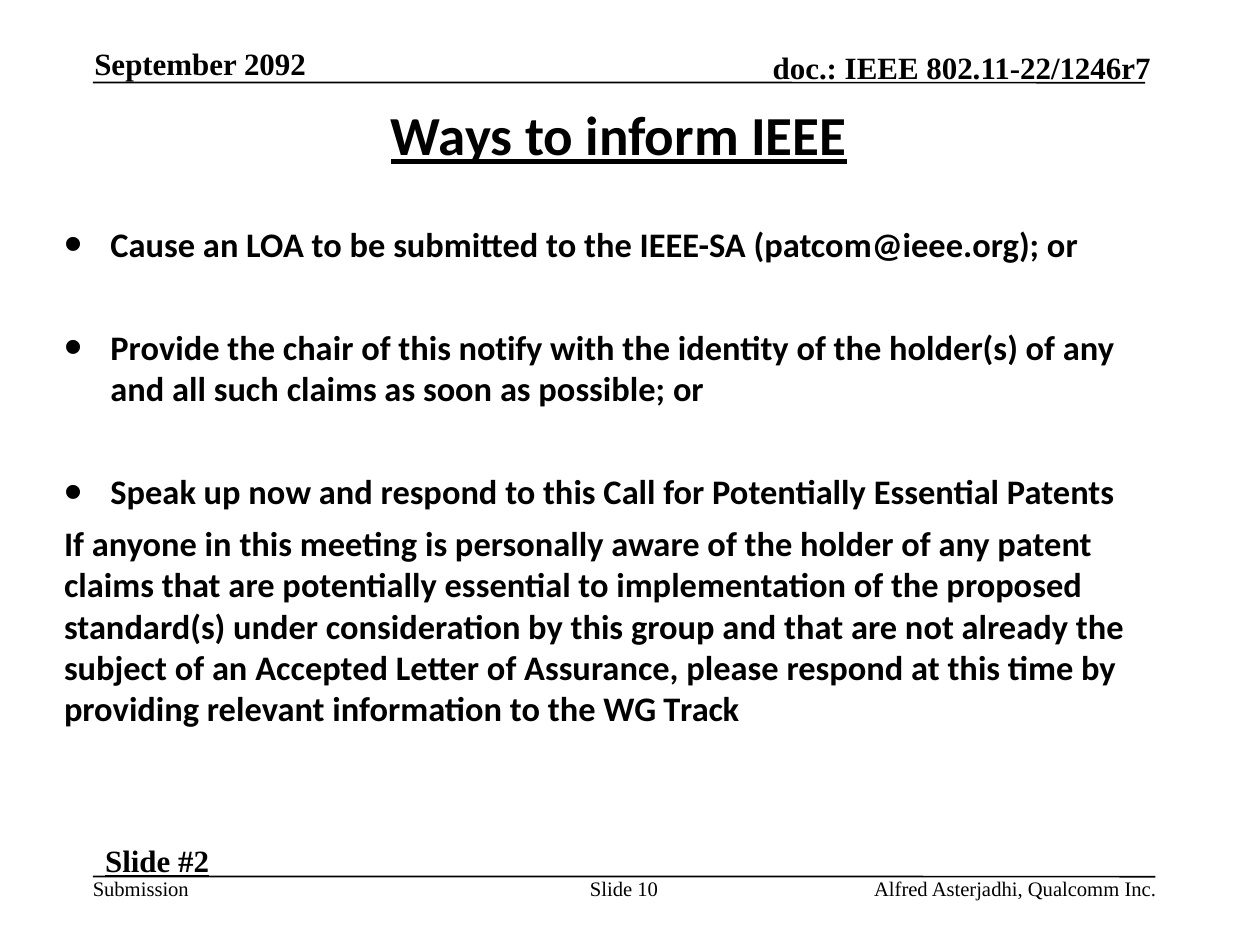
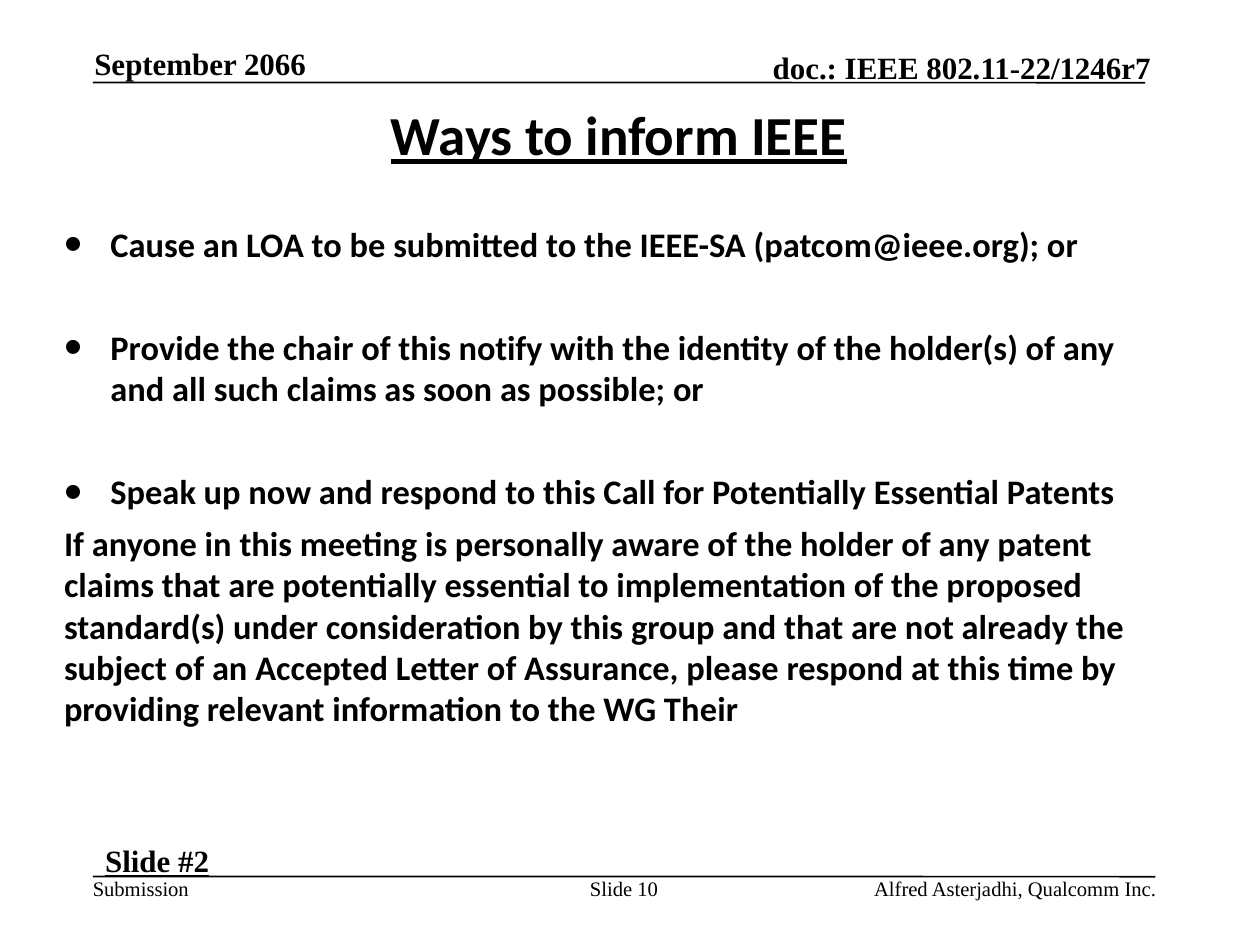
2092: 2092 -> 2066 (275, 66)
Track: Track -> Their (701, 711)
